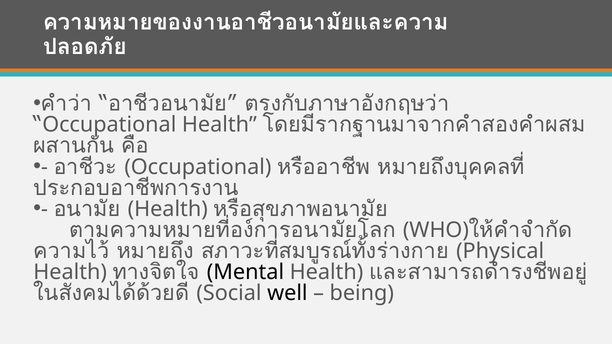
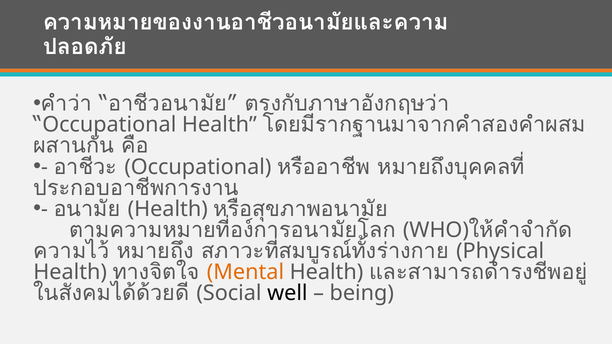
Mental colour: black -> orange (245, 272)
